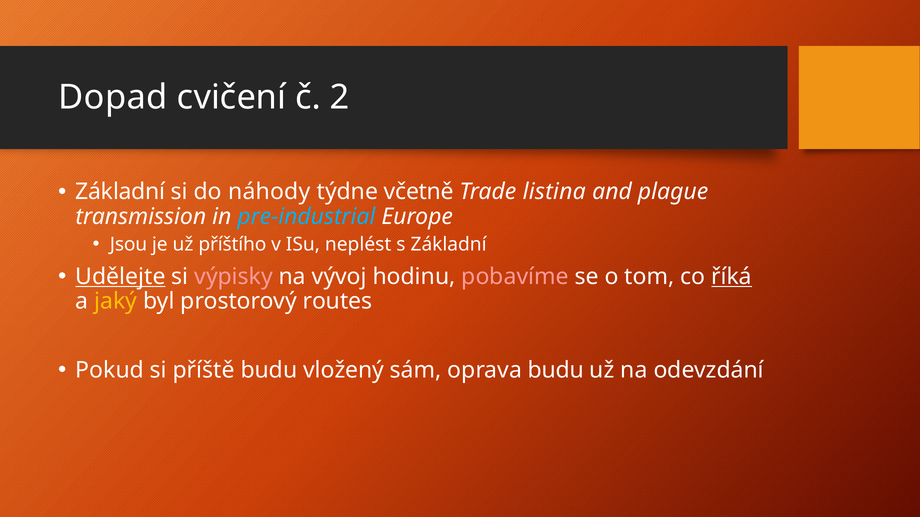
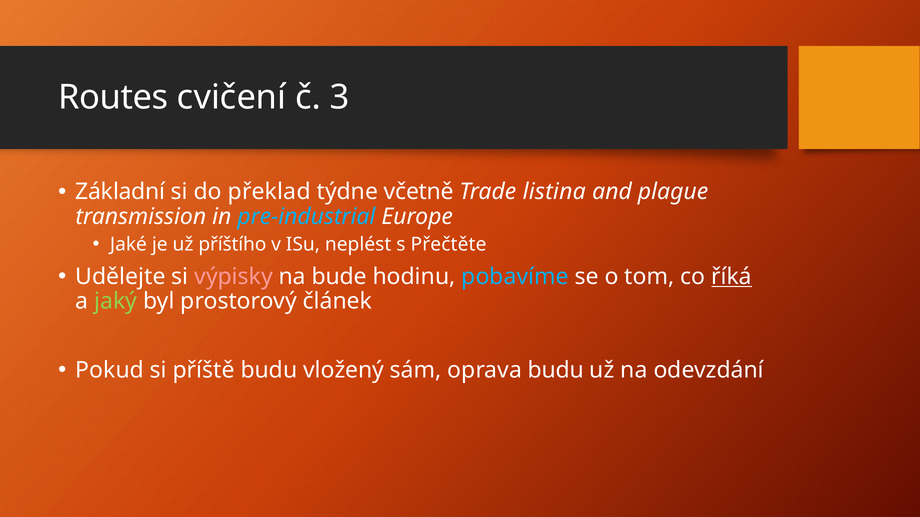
Dopad: Dopad -> Routes (113, 97)
2: 2 -> 3 (340, 97)
náhody: náhody -> překlad (269, 192)
Jsou: Jsou -> Jaké (128, 244)
s Základní: Základní -> Přečtěte (449, 244)
Udělejte underline: present -> none (120, 277)
vývoj: vývoj -> bude (339, 277)
pobavíme colour: pink -> light blue (515, 277)
jaký colour: yellow -> light green (116, 302)
routes: routes -> článek (337, 302)
